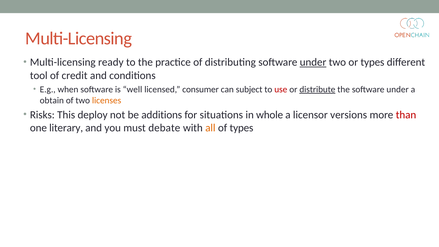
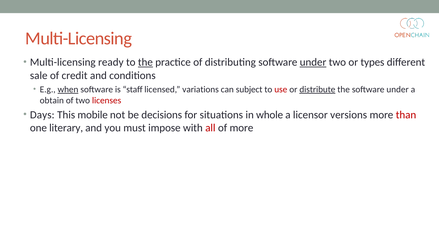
the underline: none -> present (145, 62)
tool: tool -> sale (39, 76)
when underline: none -> present (68, 89)
well: well -> staff (133, 89)
consumer: consumer -> variations (201, 89)
licenses colour: orange -> red (107, 100)
Risks: Risks -> Days (42, 115)
deploy: deploy -> mobile (93, 115)
additions: additions -> decisions (162, 115)
debate: debate -> impose (164, 128)
all colour: orange -> red (210, 128)
of types: types -> more (241, 128)
